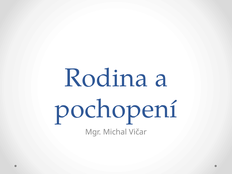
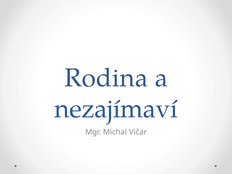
pochopení: pochopení -> nezajímaví (116, 109)
